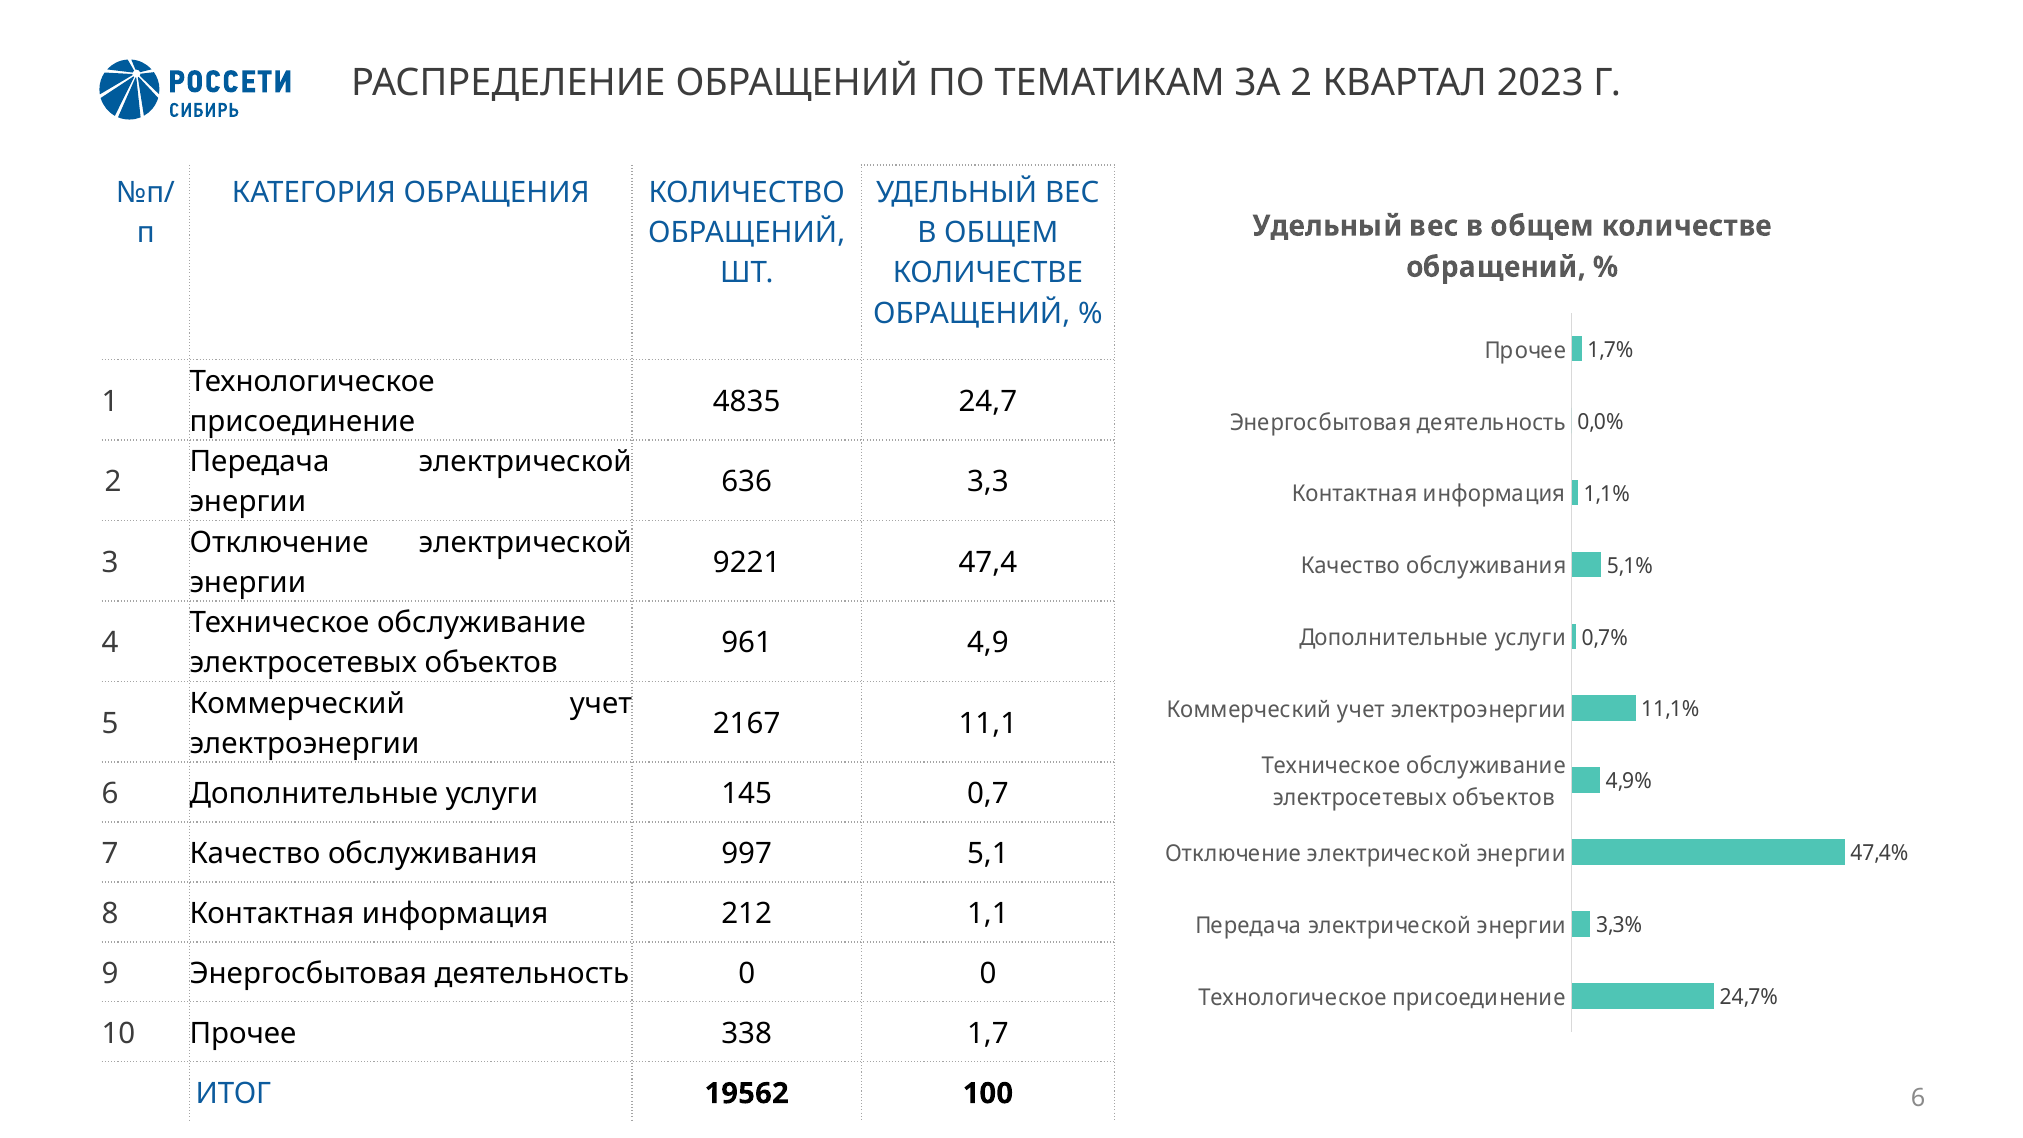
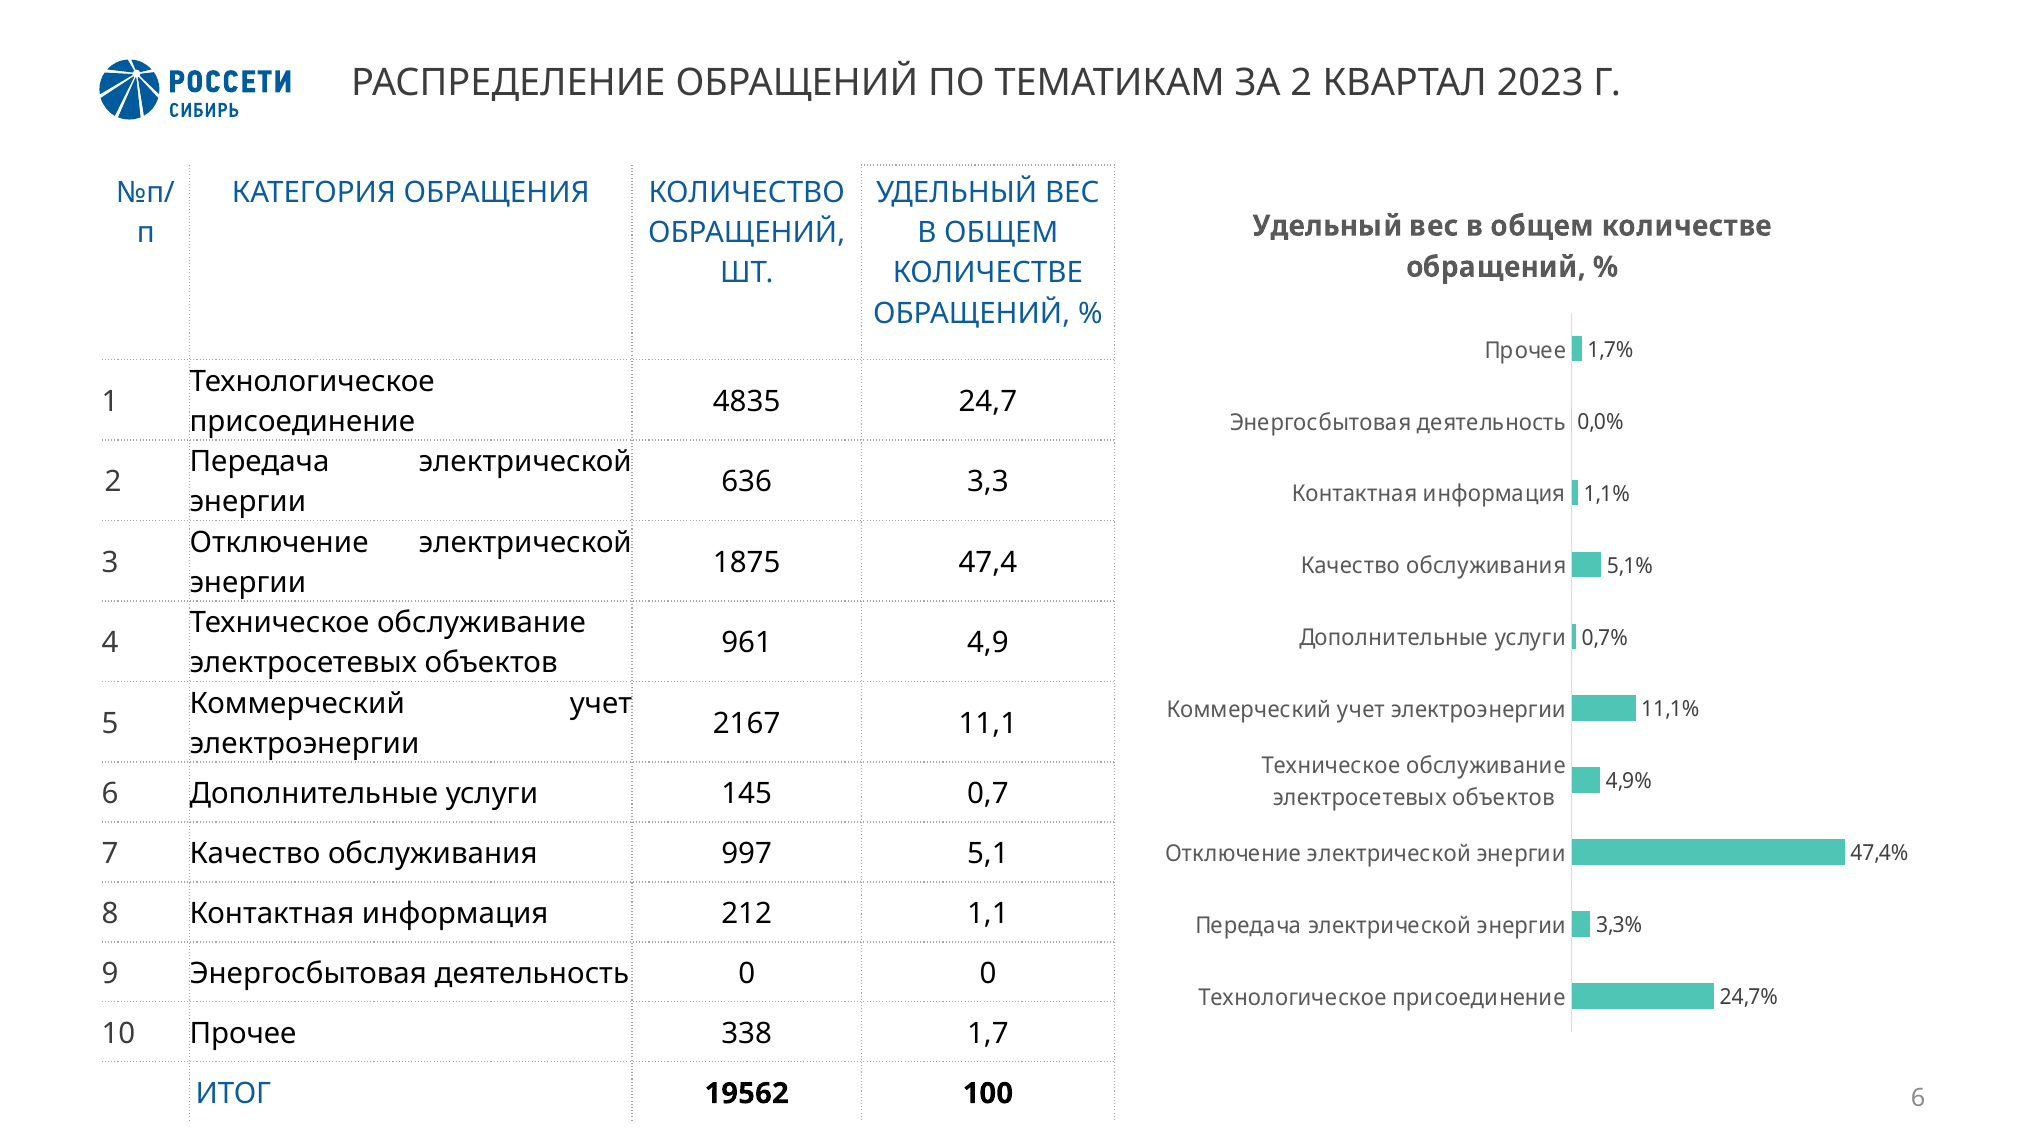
9221: 9221 -> 1875 (747, 562)
